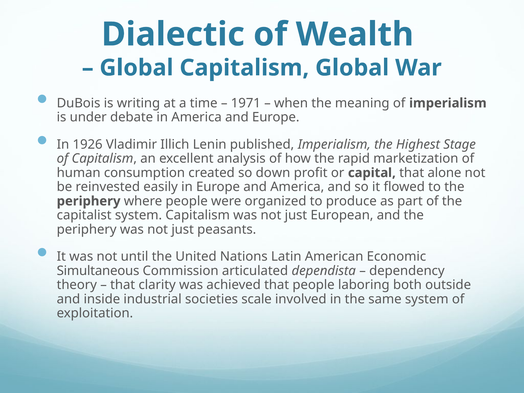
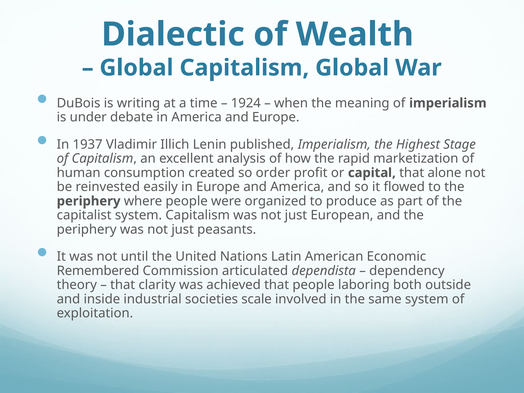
1971: 1971 -> 1924 (246, 103)
1926: 1926 -> 1937 (88, 145)
down: down -> order (273, 173)
Simultaneous: Simultaneous -> Remembered (98, 271)
